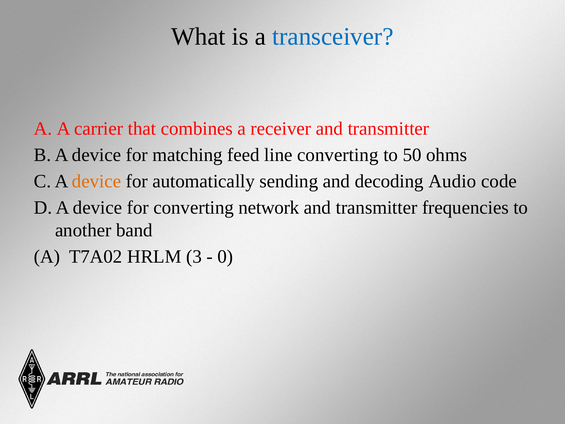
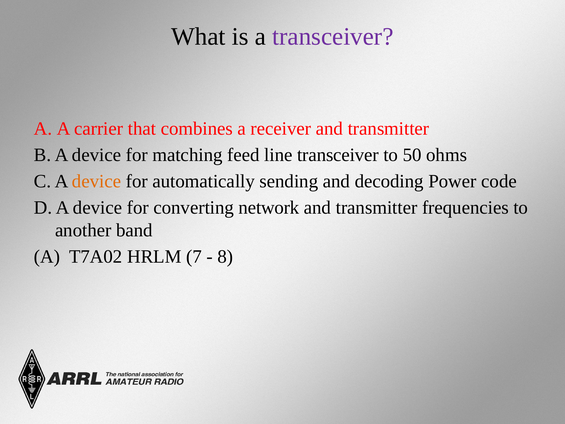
transceiver colour: blue -> purple (333, 37)
line converting: converting -> transceiver (338, 155)
Audio: Audio -> Power (452, 181)
3: 3 -> 7 (194, 256)
0: 0 -> 8 (225, 256)
